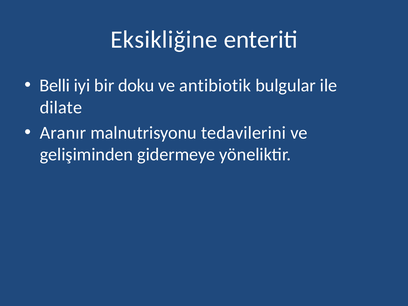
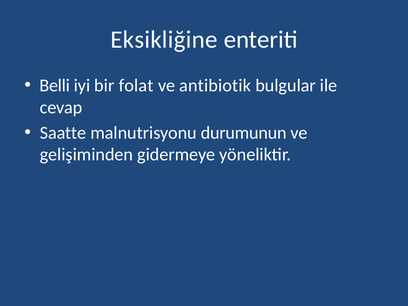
doku: doku -> folat (136, 86)
dilate: dilate -> cevap (61, 107)
Aranır: Aranır -> Saatte (63, 133)
tedavilerini: tedavilerini -> durumunun (244, 133)
